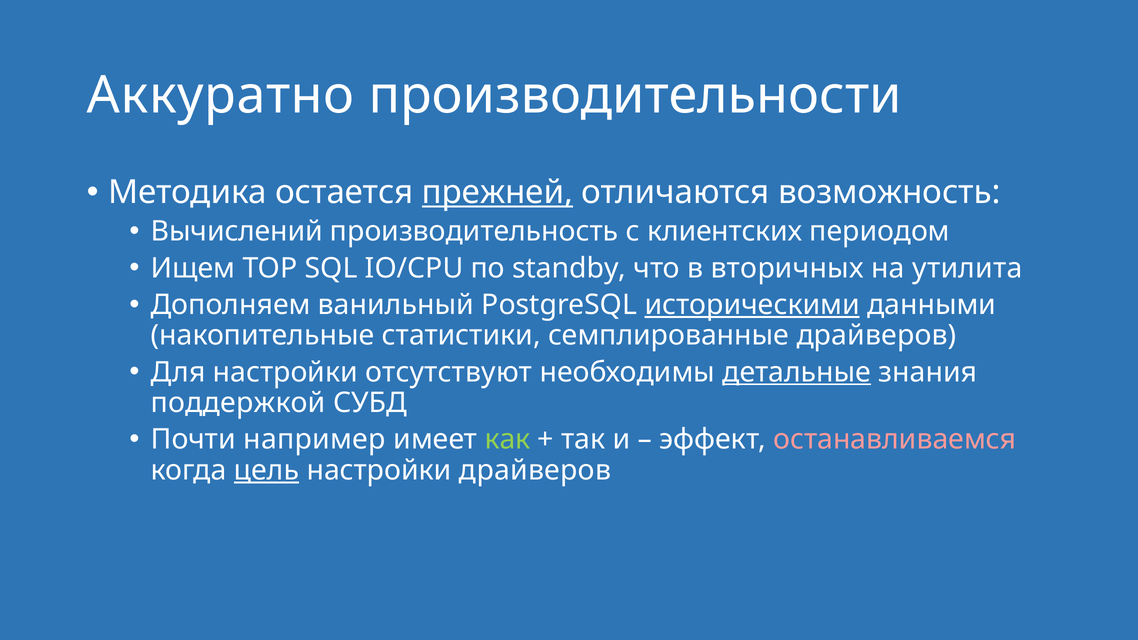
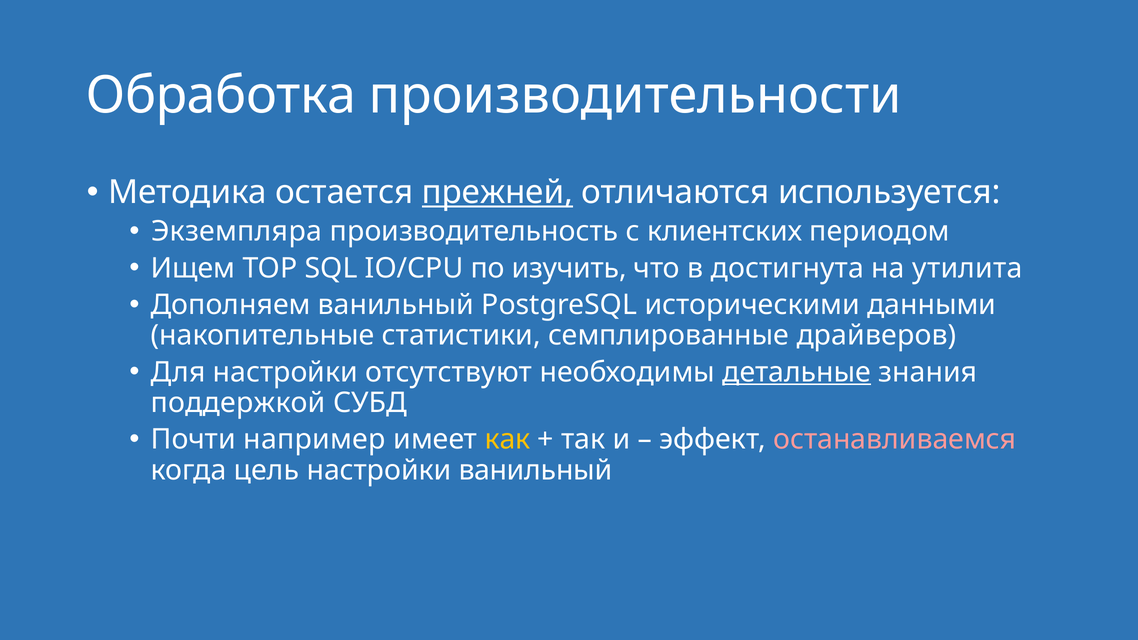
Аккуратно: Аккуратно -> Обработка (221, 96)
возможность: возможность -> используется (889, 192)
Вычислений: Вычислений -> Экземпляра (237, 232)
standby: standby -> изучить (569, 268)
вторичных: вторичных -> достигнута (787, 268)
историческими underline: present -> none (752, 305)
как colour: light green -> yellow (507, 440)
цель underline: present -> none (267, 470)
настройки драйверов: драйверов -> ванильный (535, 470)
